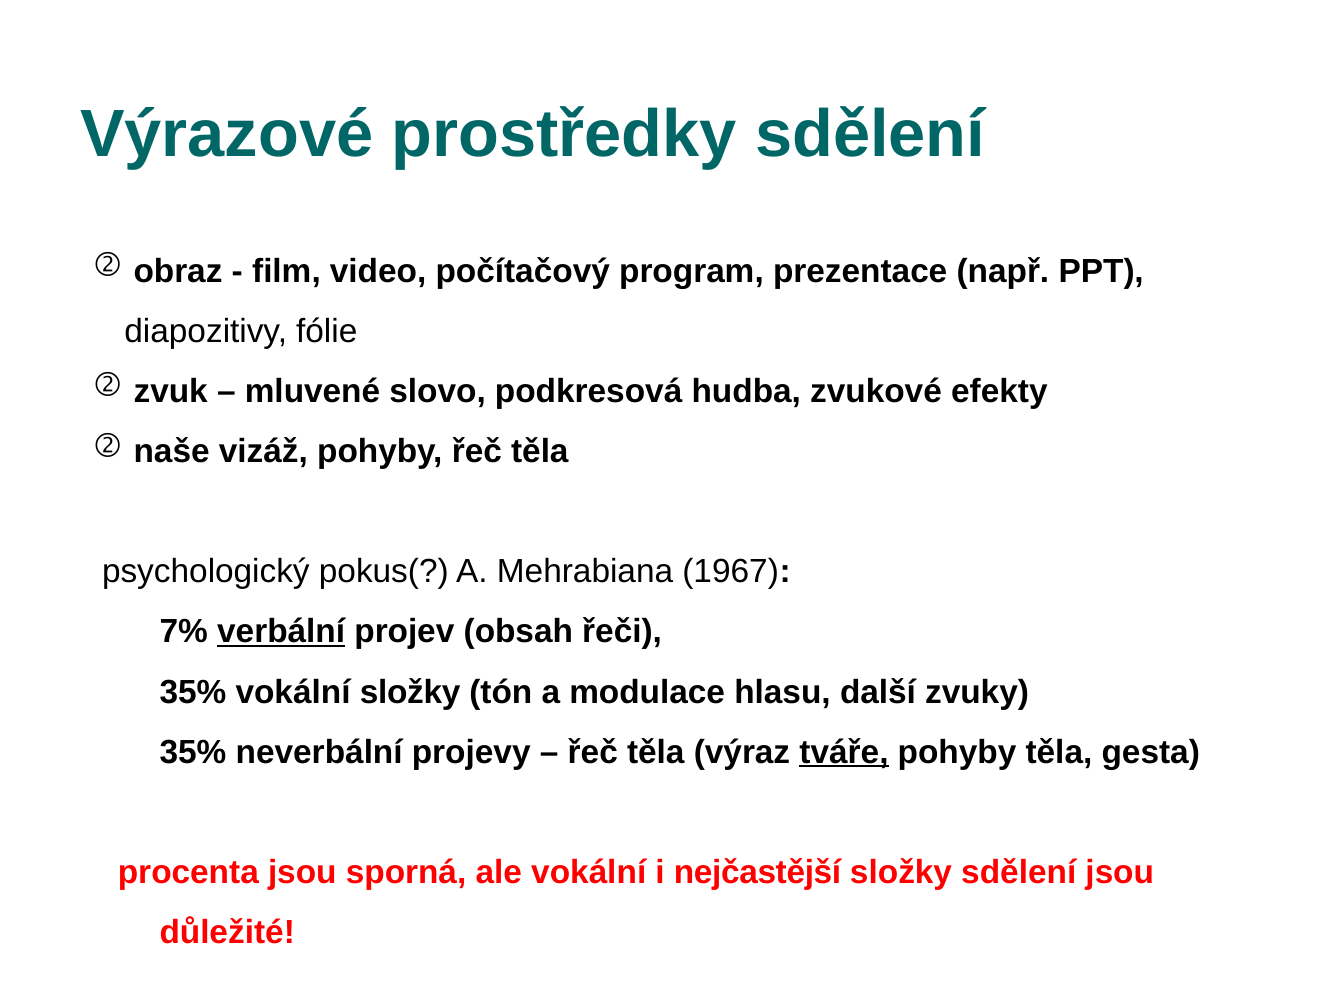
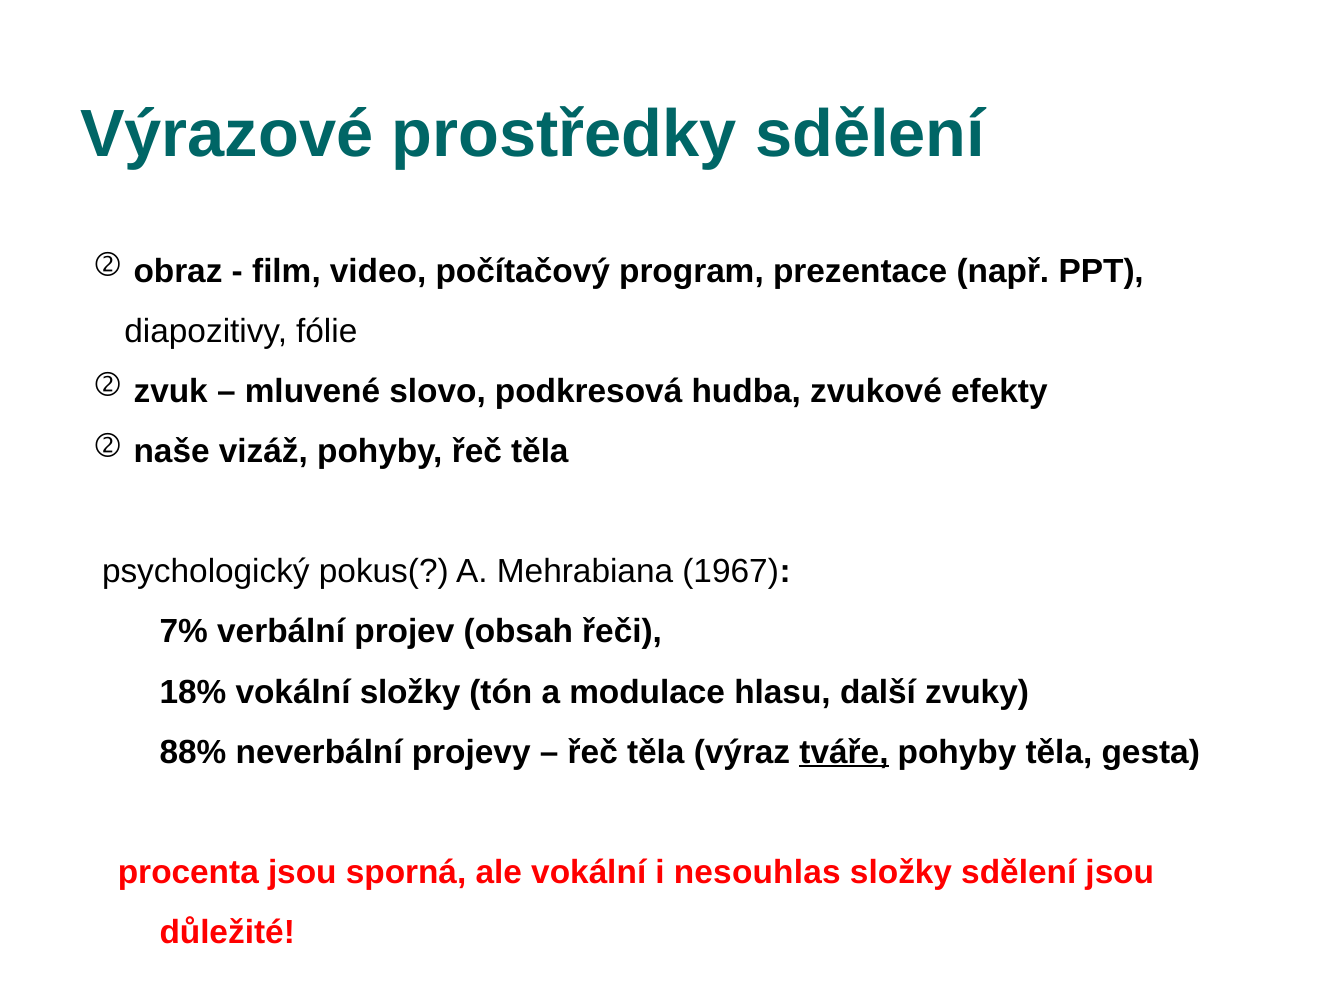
verbální underline: present -> none (281, 632)
35%: 35% -> 18% (193, 692)
35%: 35% -> 88% (193, 752)
nejčastější: nejčastější -> nesouhlas (757, 872)
